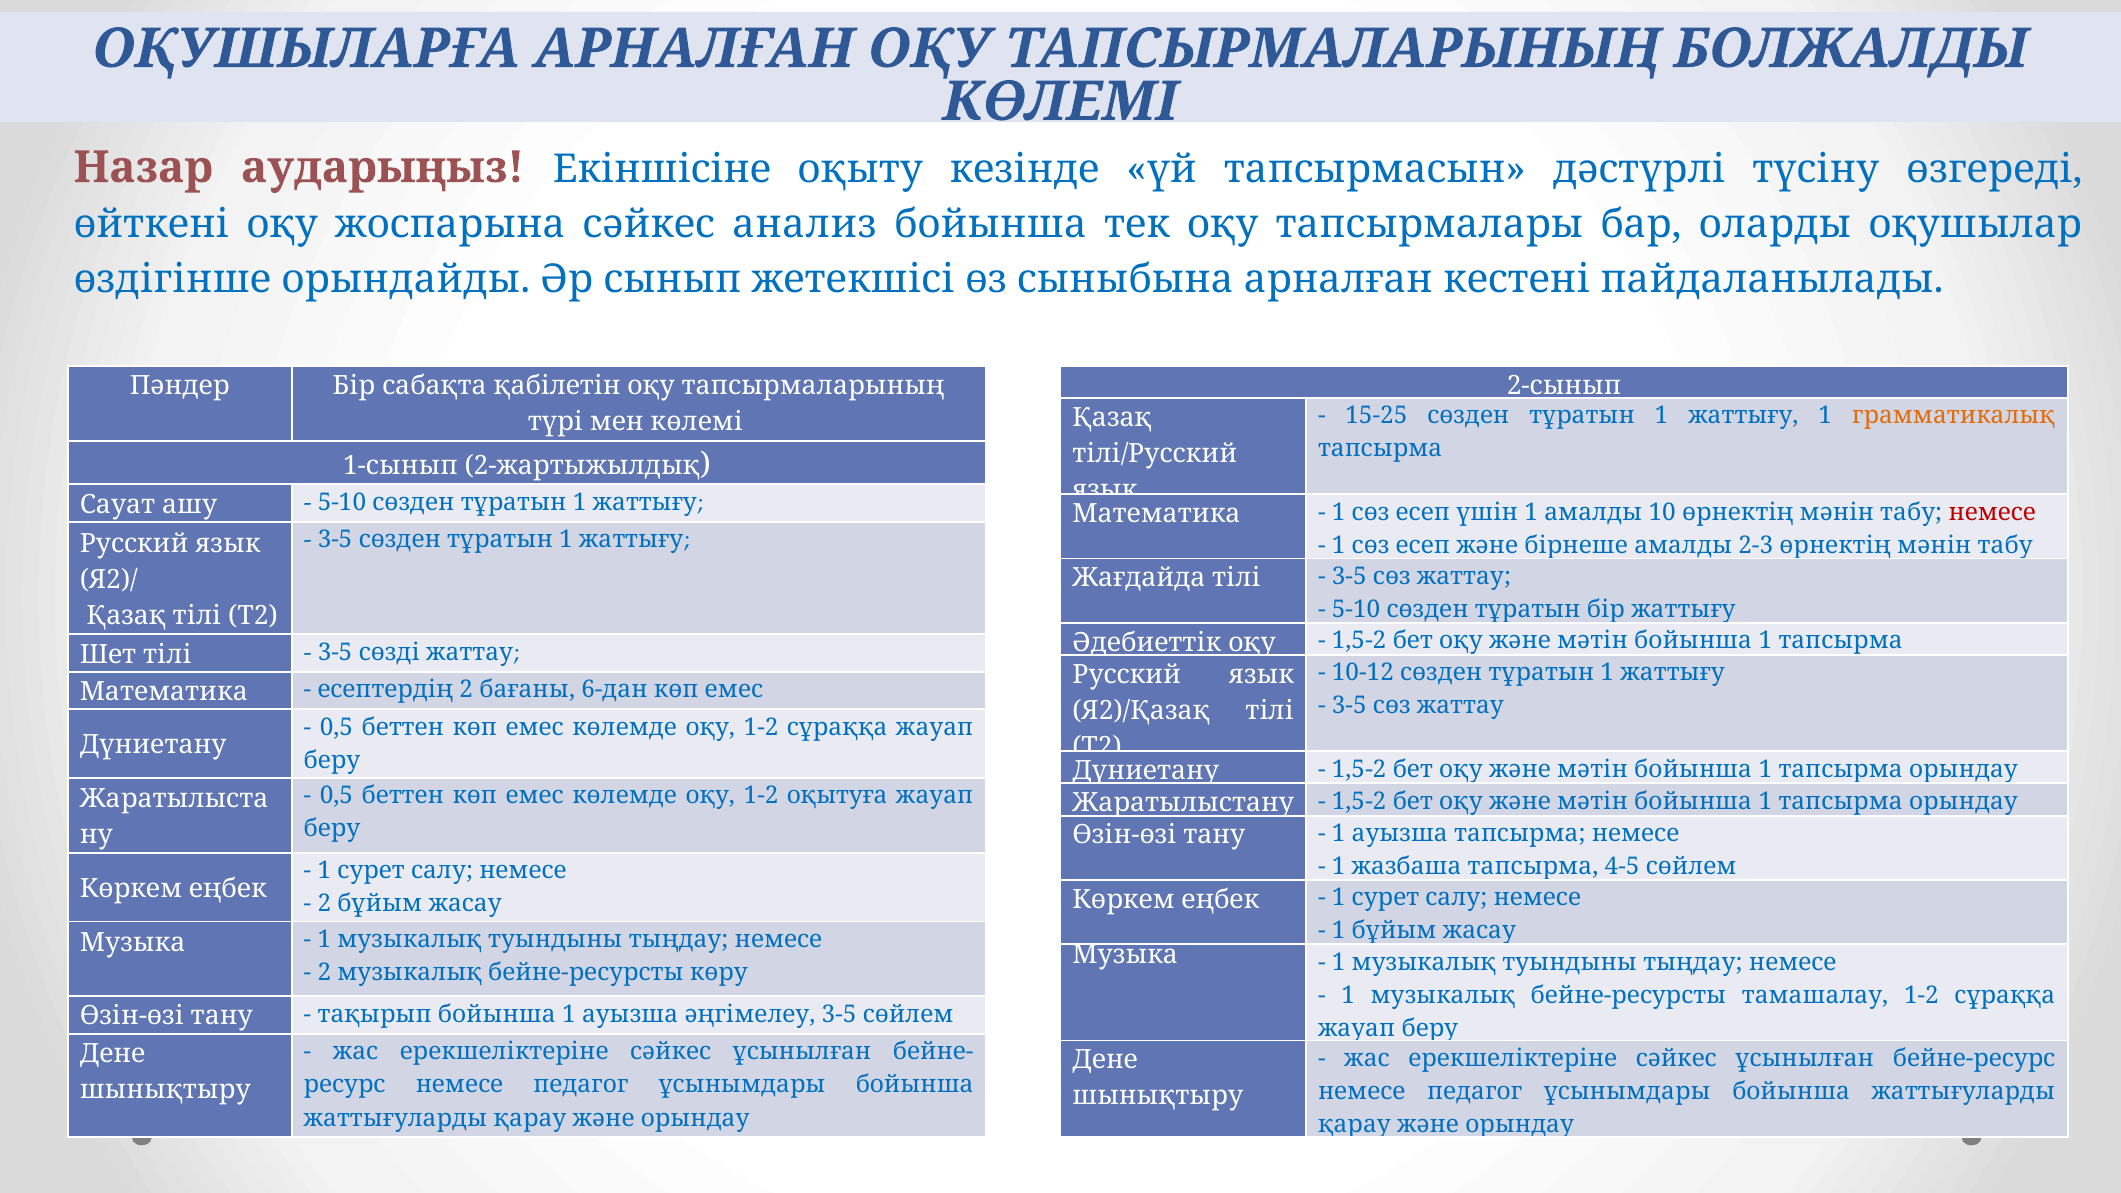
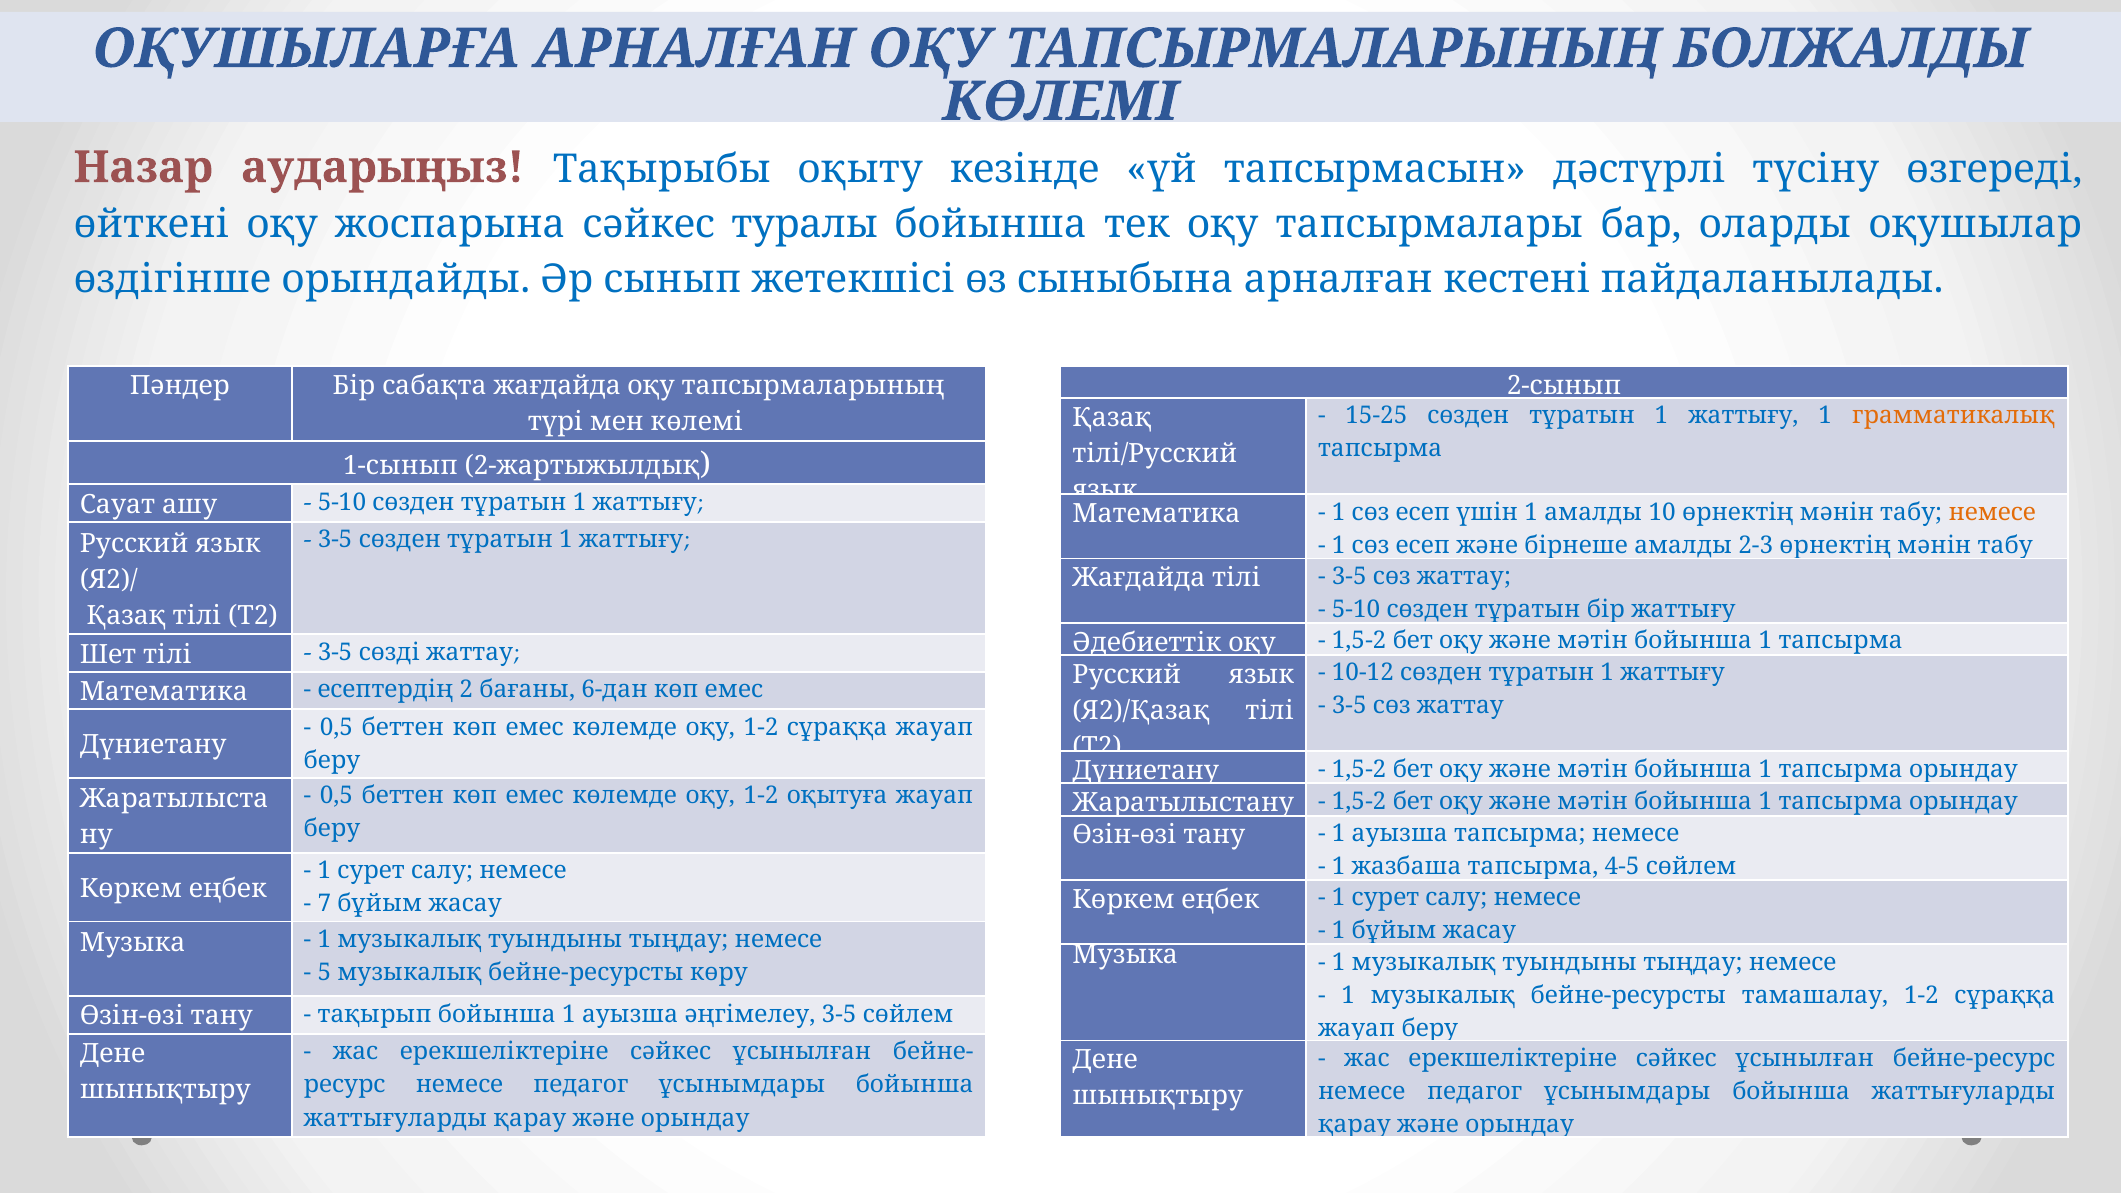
Екіншісіне: Екіншісіне -> Тақырыбы (662, 169)
анализ: анализ -> туралы (805, 225)
сабақта қабілетін: қабілетін -> жағдайда (557, 385)
немесе colour: red -> orange (1992, 512)
2: 2 -> 7 (324, 904)
2: 2 -> 5 (324, 973)
